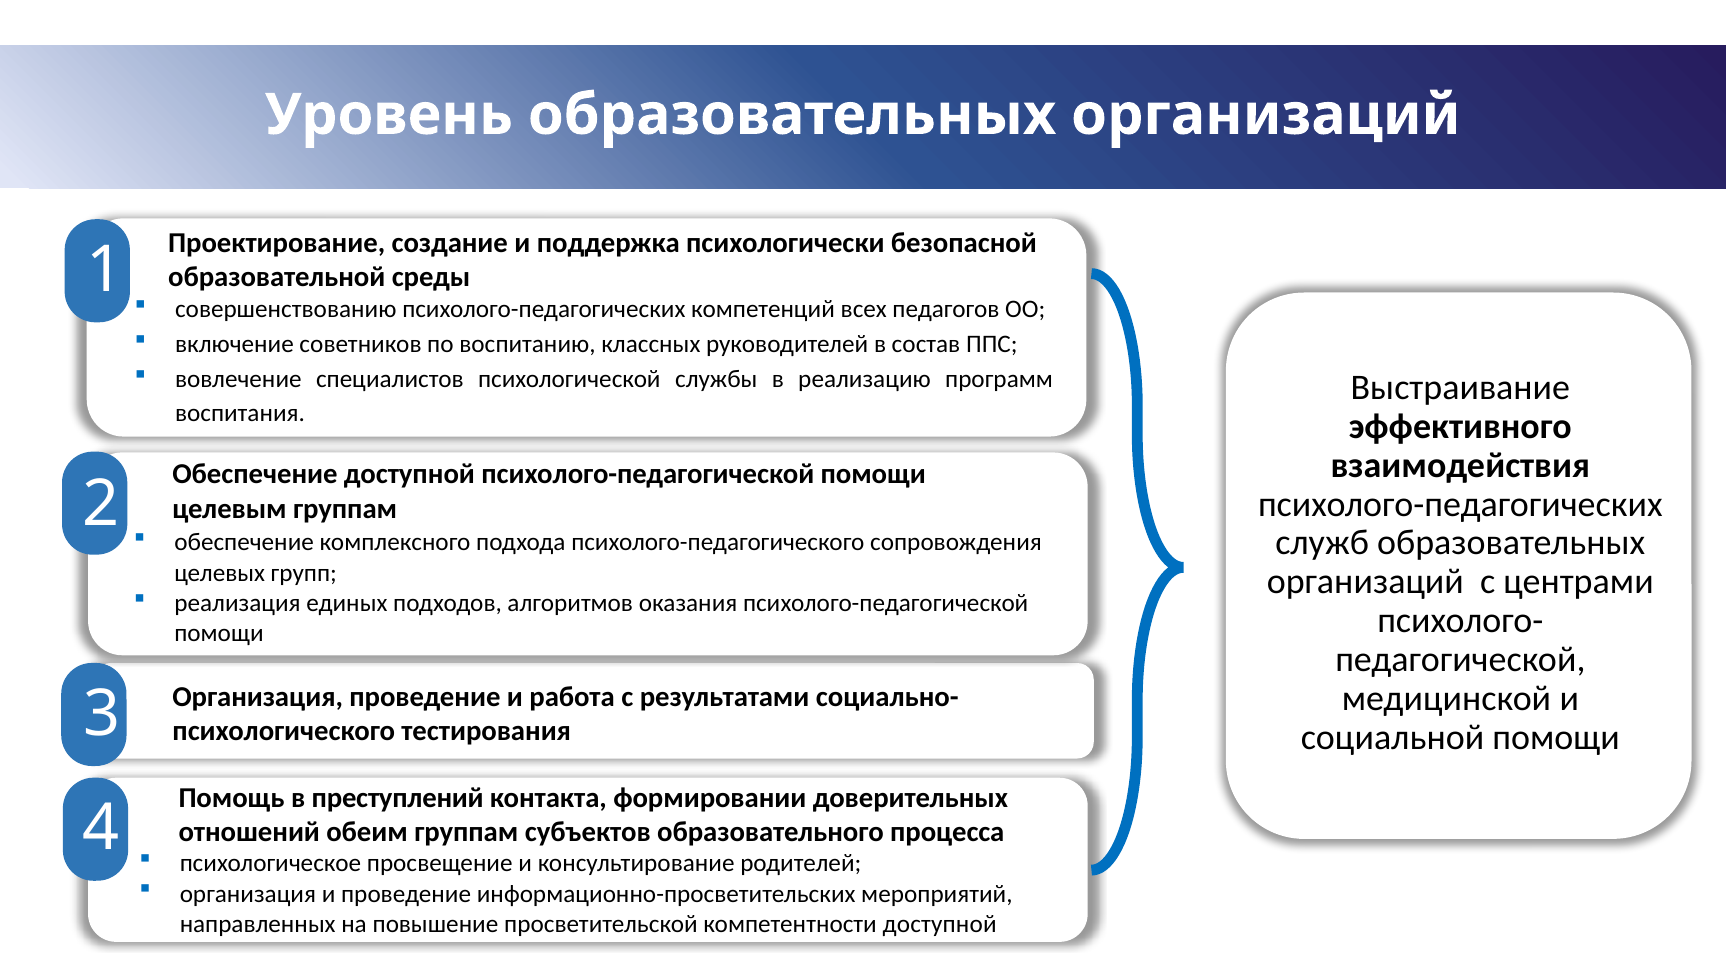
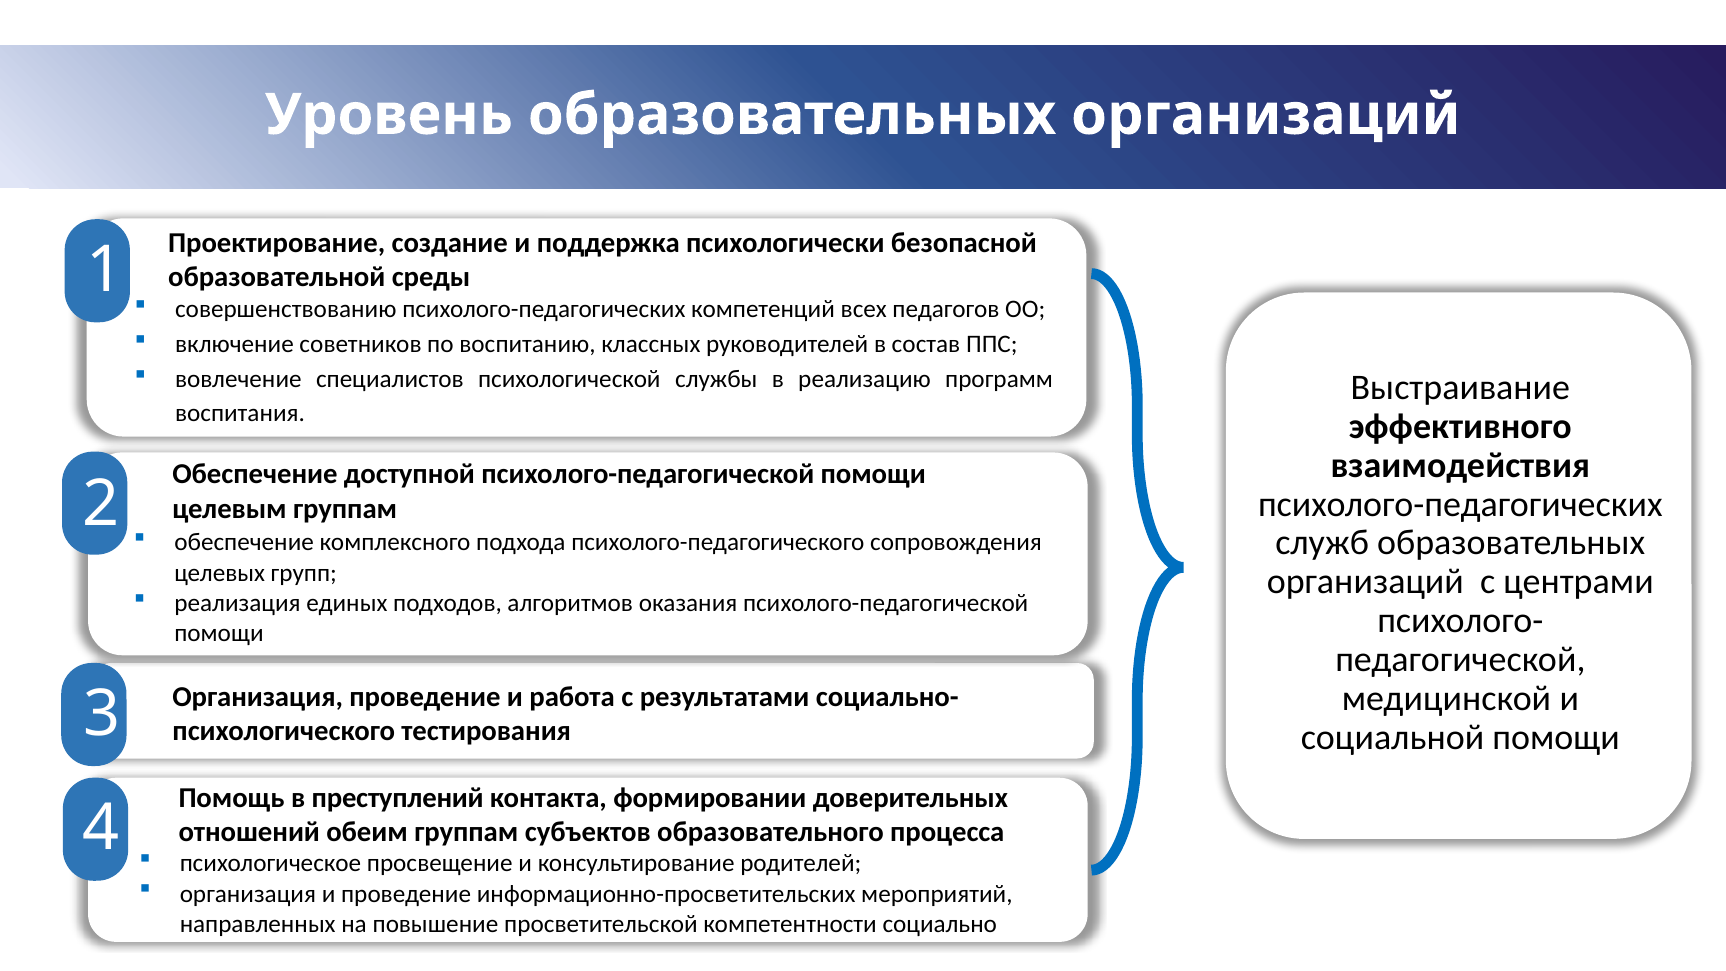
компетентности доступной: доступной -> социально (940, 924)
